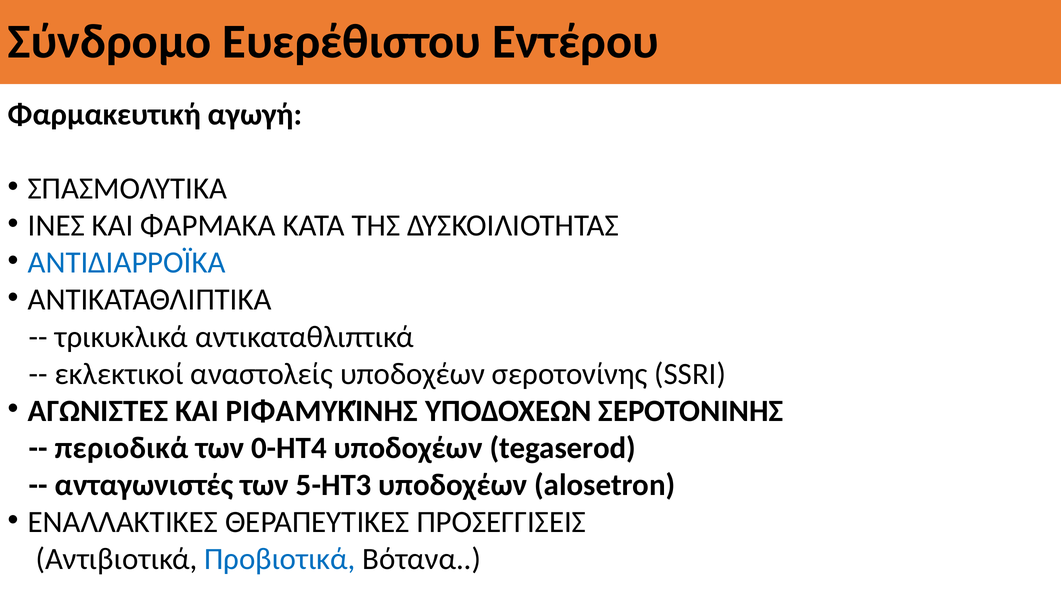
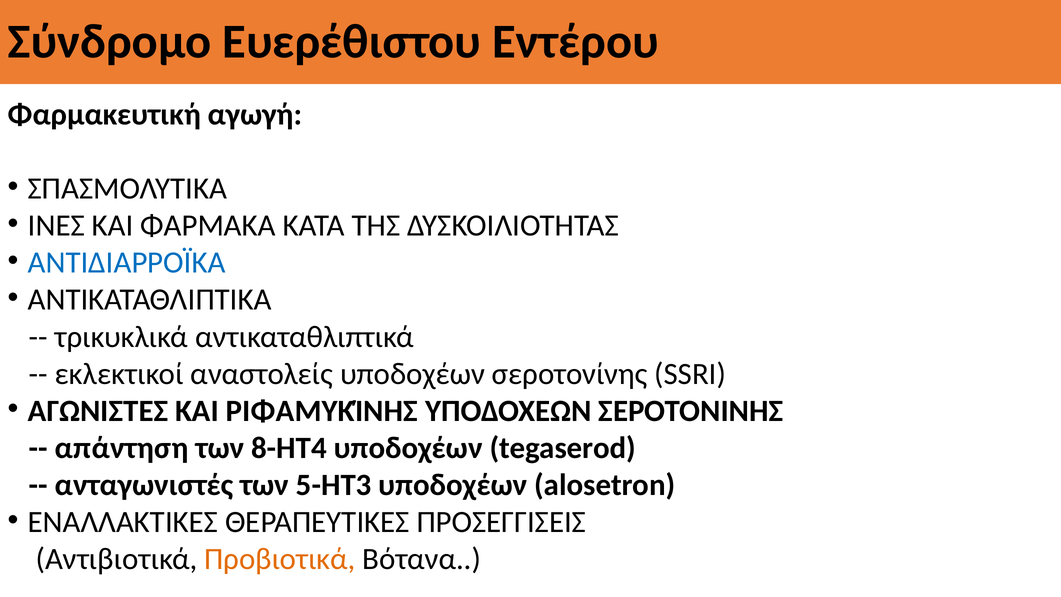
περιοδικά: περιοδικά -> απάντηση (122, 448)
0-ΗΤ4: 0-ΗΤ4 -> 8-ΗΤ4 (289, 448)
Προβιοτικά colour: blue -> orange (280, 559)
